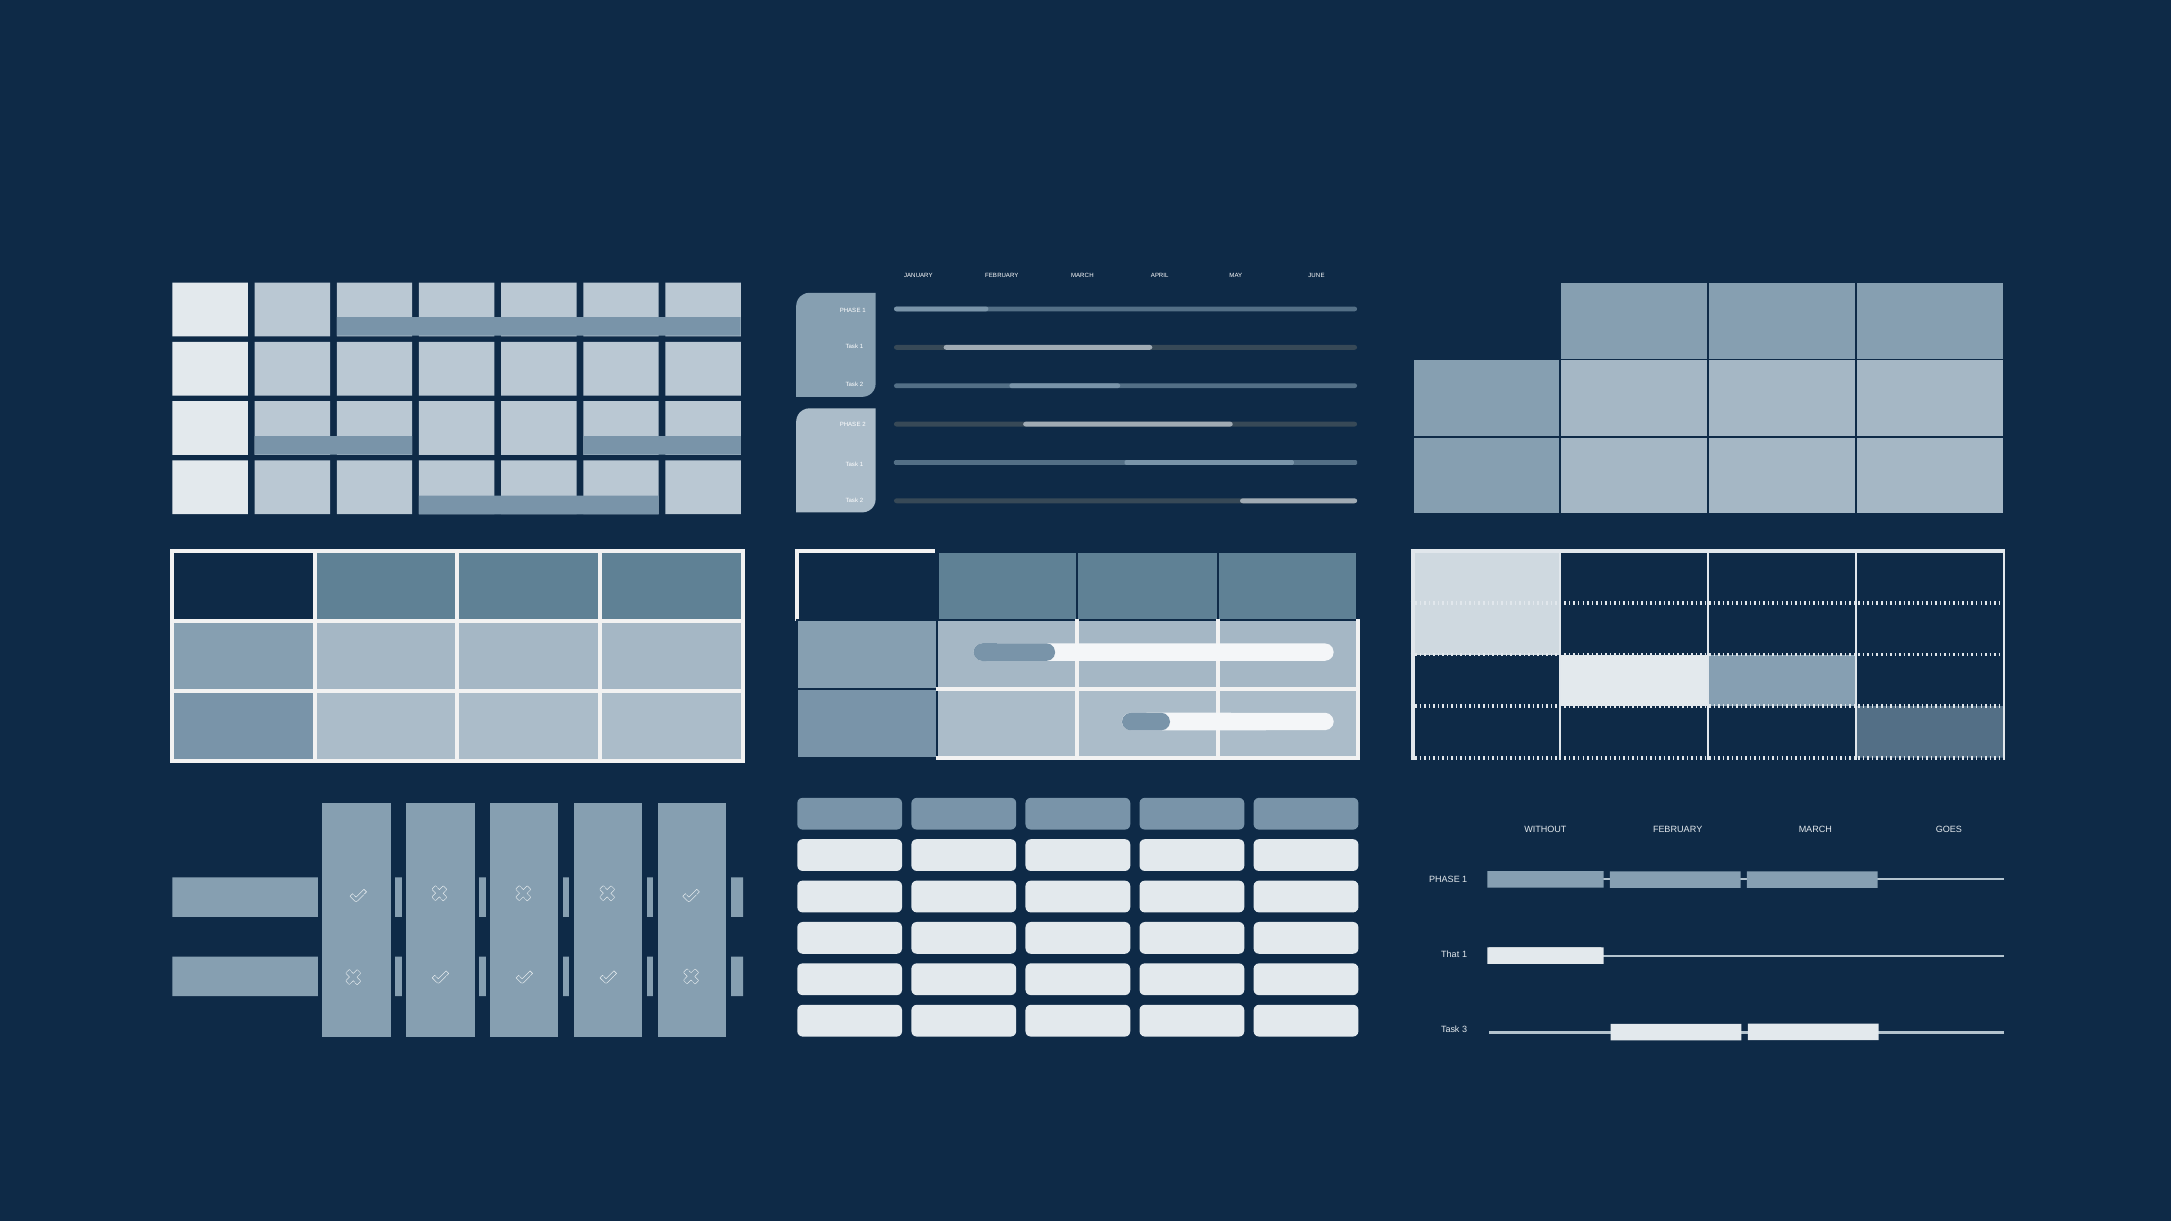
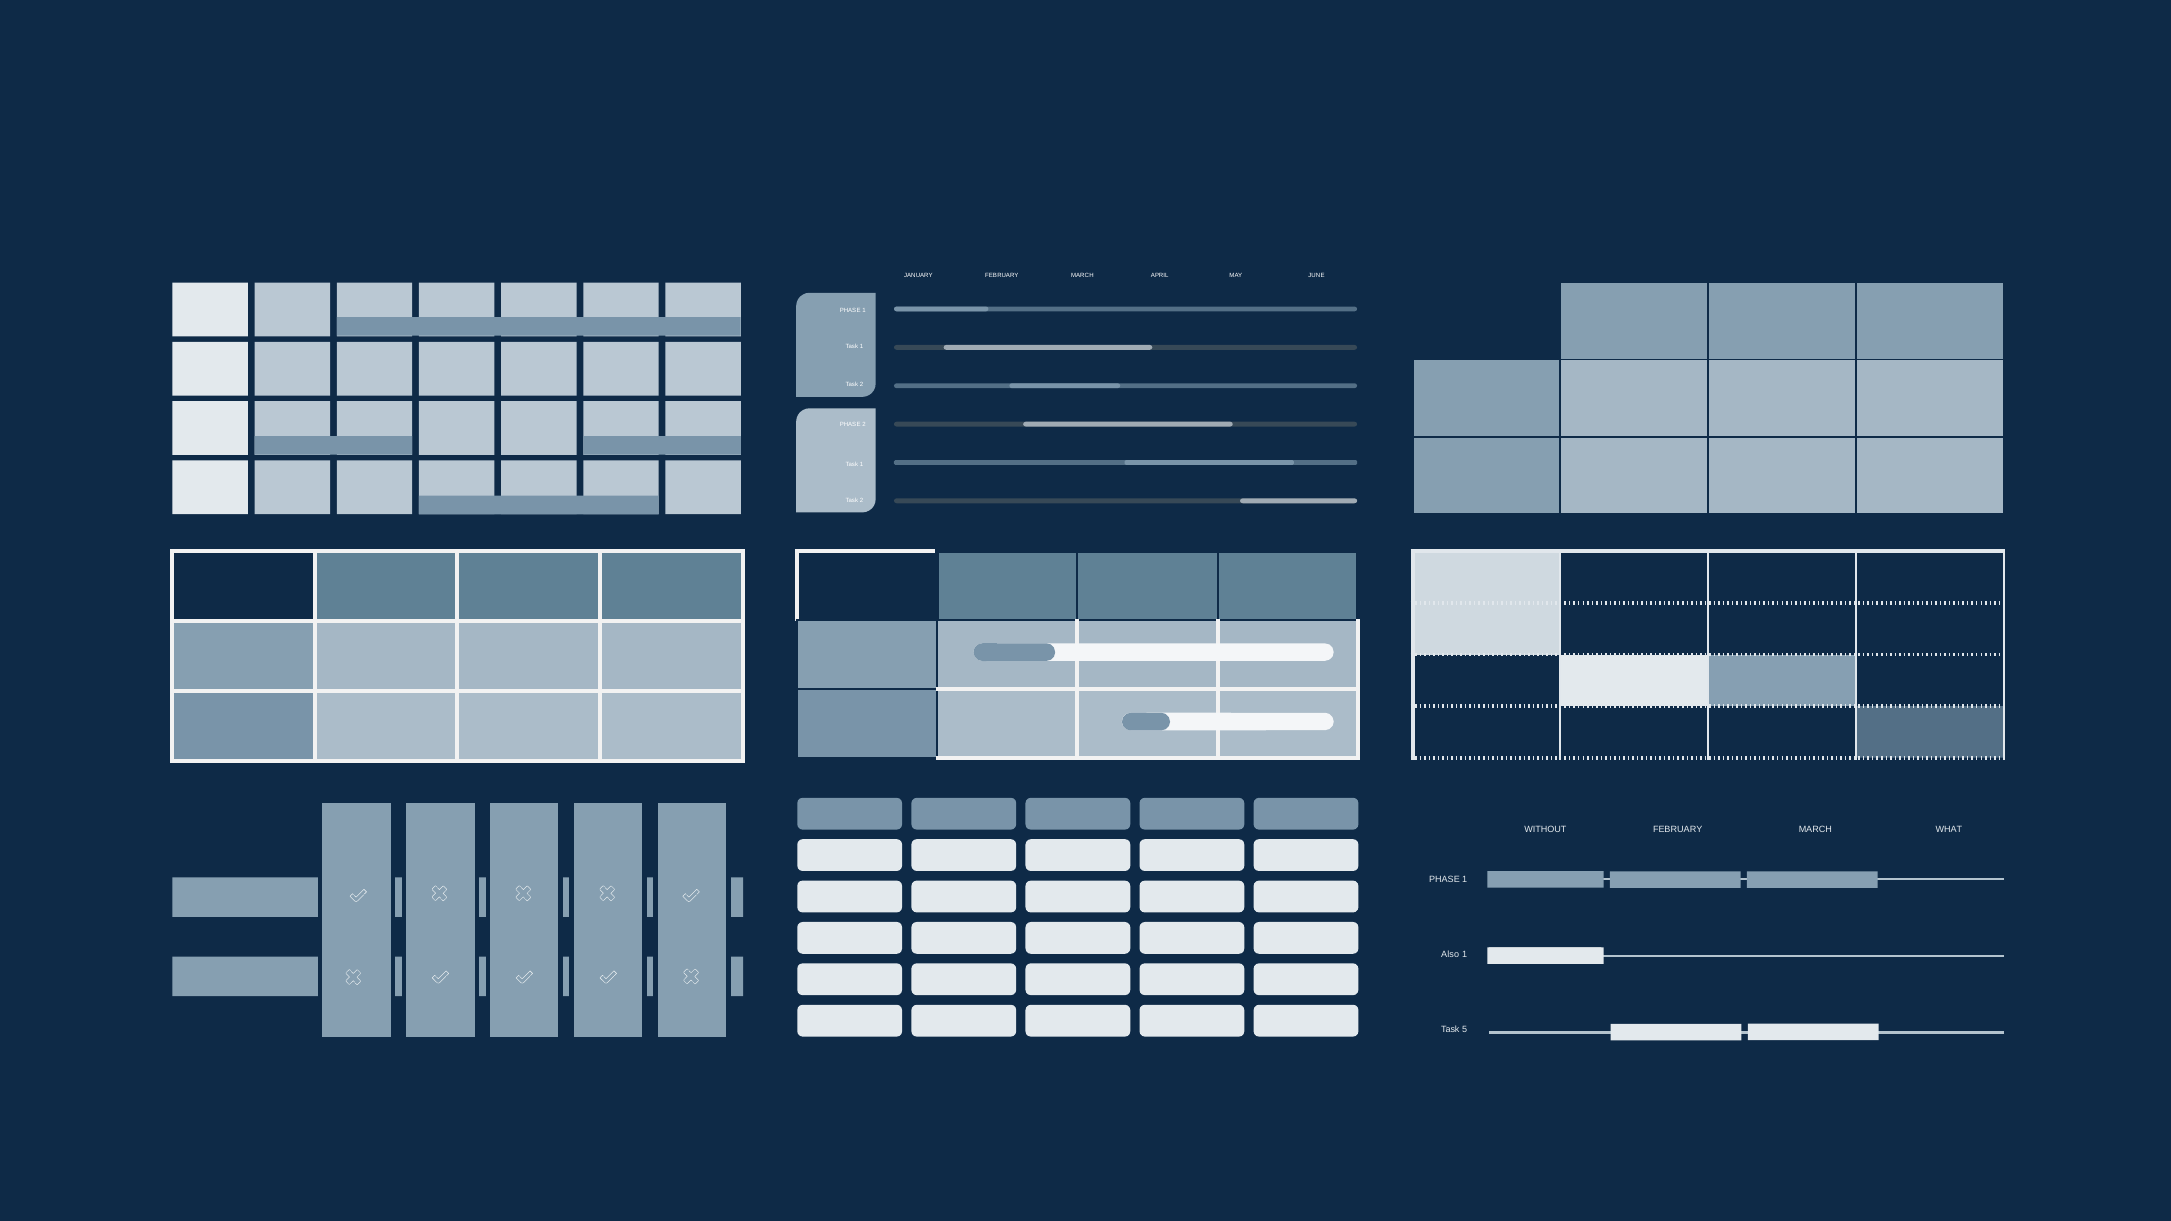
GOES: GOES -> WHAT (1949, 830)
That: That -> Also (1450, 955)
3: 3 -> 5 (1465, 1030)
